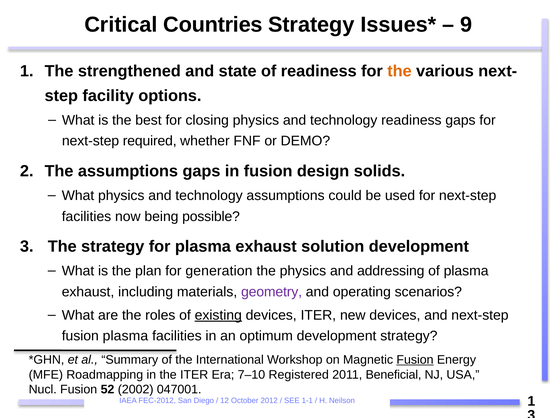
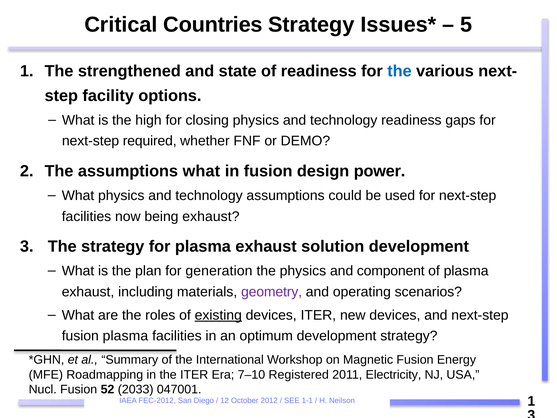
9: 9 -> 5 (466, 25)
the colour: orange -> blue (399, 71)
best: best -> high (148, 120)
assumptions gaps: gaps -> what (201, 171)
solids: solids -> power (380, 171)
being possible: possible -> exhaust (211, 216)
addressing: addressing -> component (391, 271)
Fusion underline: present -> none (415, 360)
Beneficial: Beneficial -> Electricity (393, 374)
2002: 2002 -> 2033 (136, 389)
